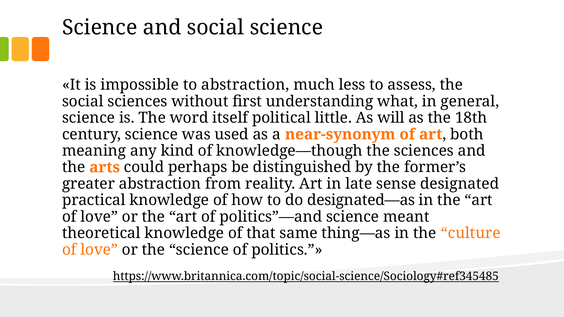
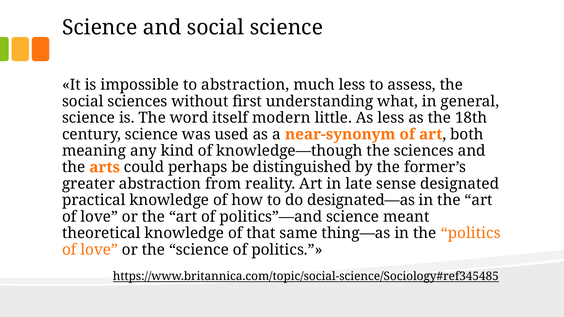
political: political -> modern (281, 118)
As will: will -> less (391, 118)
the culture: culture -> politics (471, 233)
